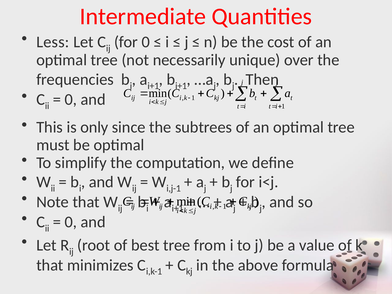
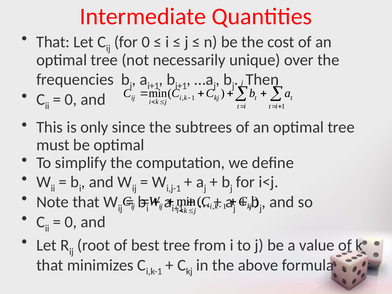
Less: Less -> That (53, 42)
